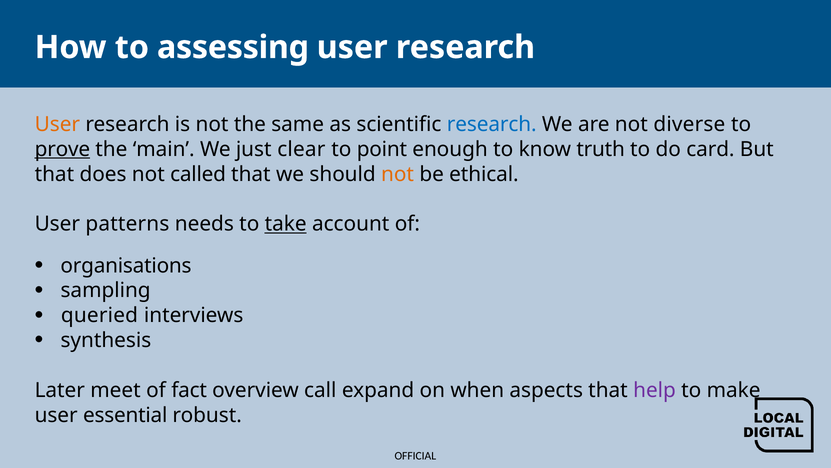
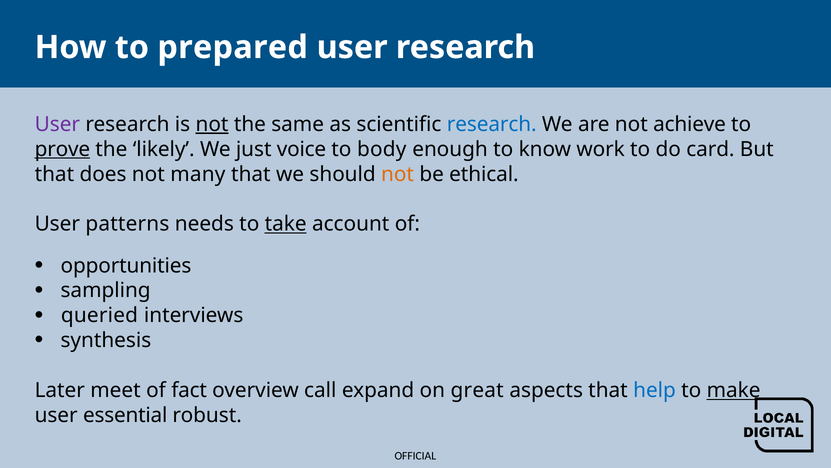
assessing: assessing -> prepared (233, 47)
User colour: orange -> purple (57, 124)
not underline: none -> present (212, 124)
diverse: diverse -> achieve (690, 124)
main: main -> likely (164, 149)
clear: clear -> voice (302, 149)
point: point -> body (382, 149)
truth: truth -> work (601, 149)
called: called -> many (198, 174)
organisations: organisations -> opportunities (126, 265)
when: when -> great (477, 390)
help colour: purple -> blue (655, 390)
make underline: none -> present (734, 390)
